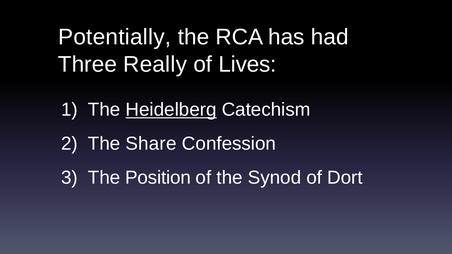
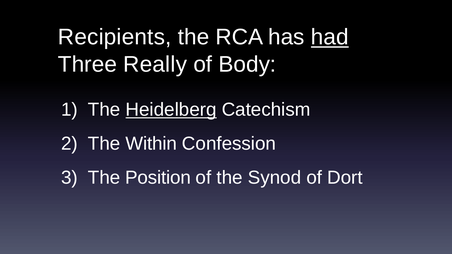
Potentially: Potentially -> Recipients (115, 37)
had underline: none -> present (330, 37)
Lives: Lives -> Body (247, 64)
Share: Share -> Within (151, 144)
